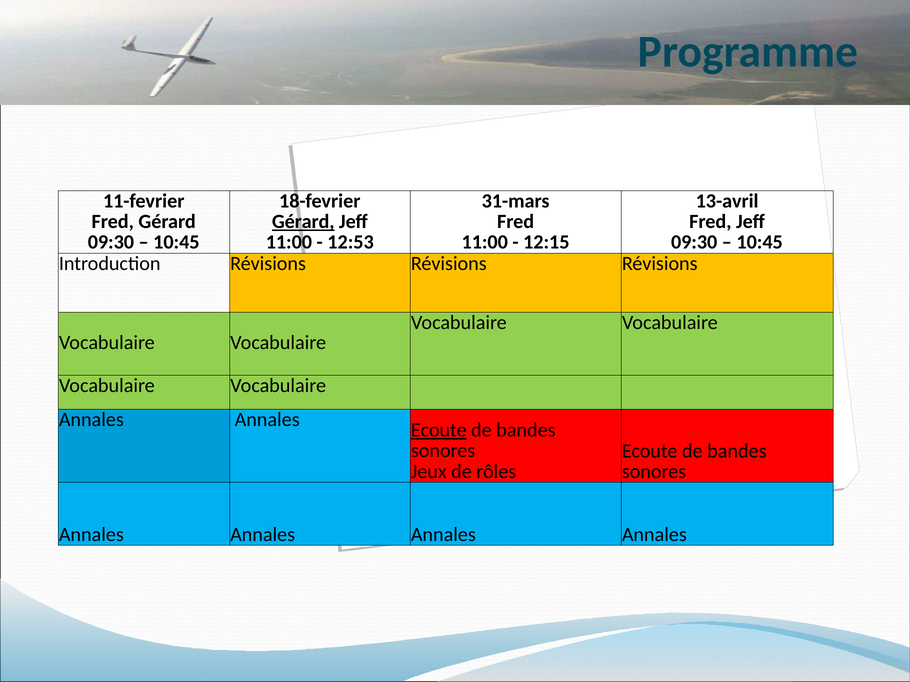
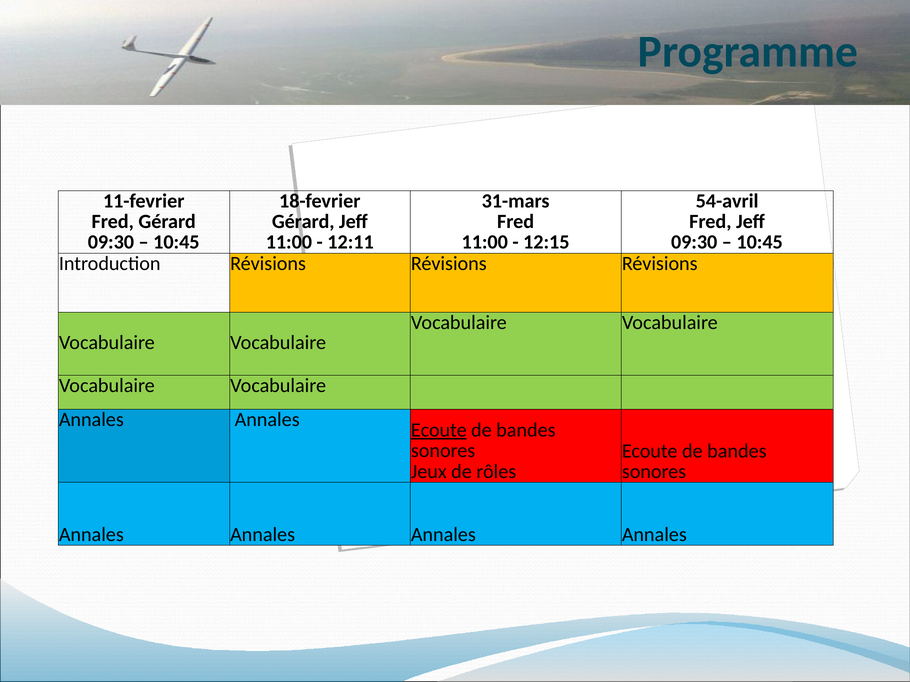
13-avril: 13-avril -> 54-avril (727, 201)
Gérard underline: present -> none (303, 222)
12:53: 12:53 -> 12:11 (351, 242)
